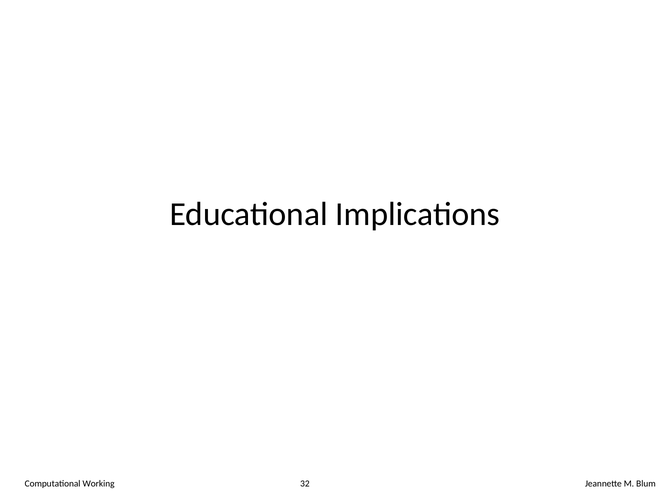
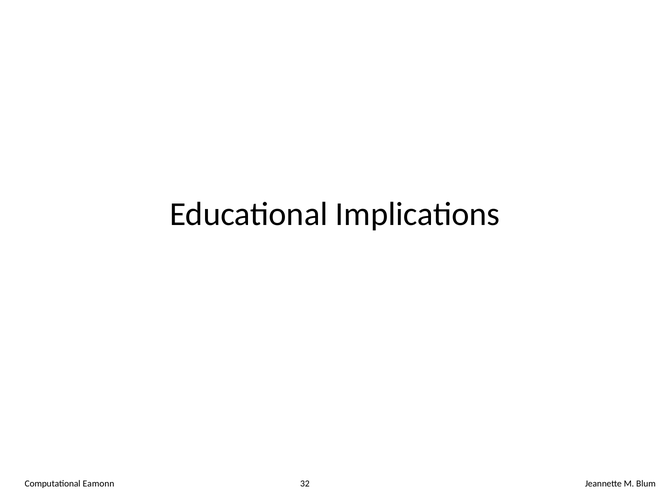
Working: Working -> Eamonn (99, 484)
